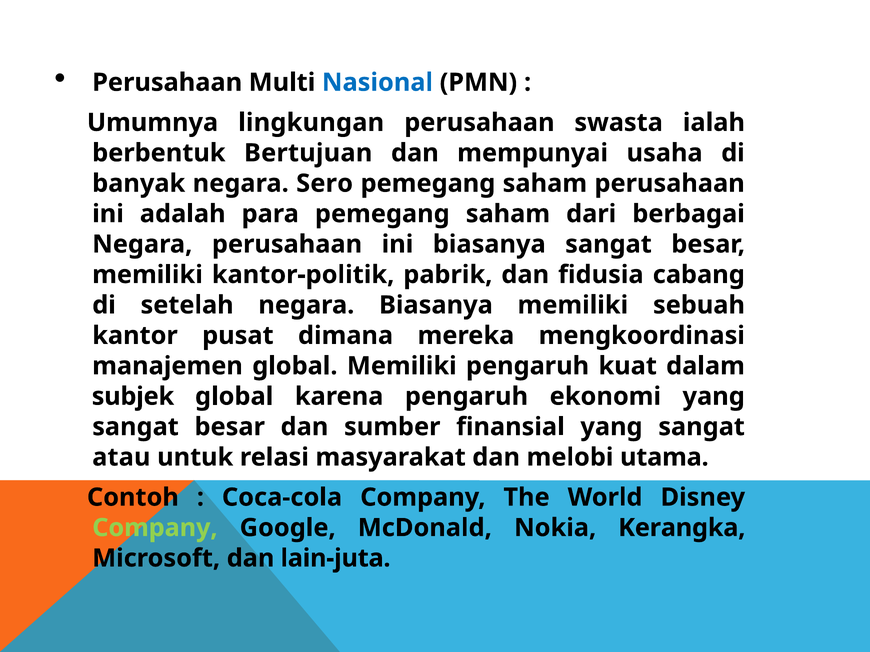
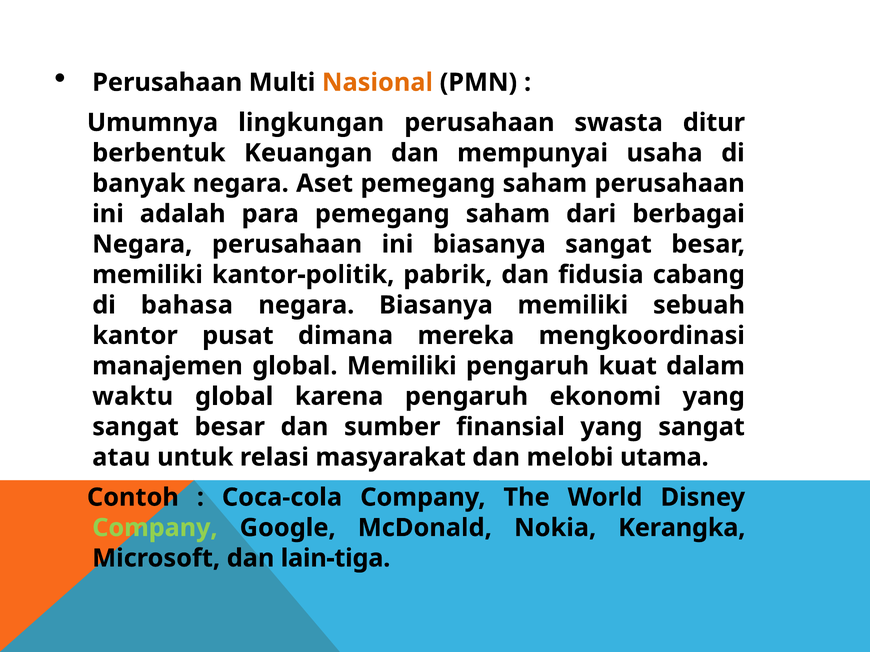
Nasional colour: blue -> orange (377, 83)
ialah: ialah -> ditur (714, 123)
Bertujuan: Bertujuan -> Keuangan (308, 153)
Sero: Sero -> Aset (325, 184)
setelah: setelah -> bahasa (187, 305)
subjek: subjek -> waktu (133, 397)
lain-juta: lain-juta -> lain-tiga (336, 559)
